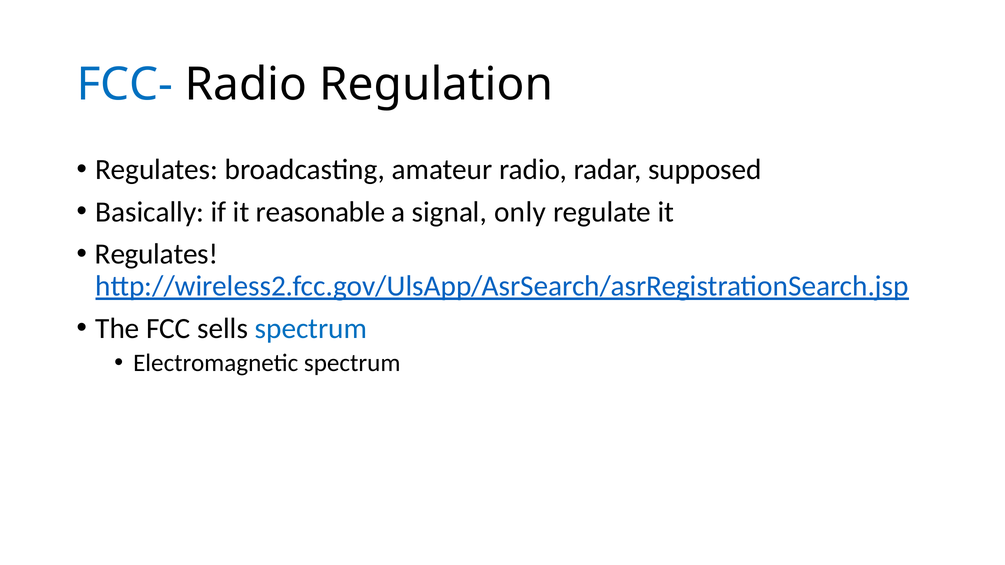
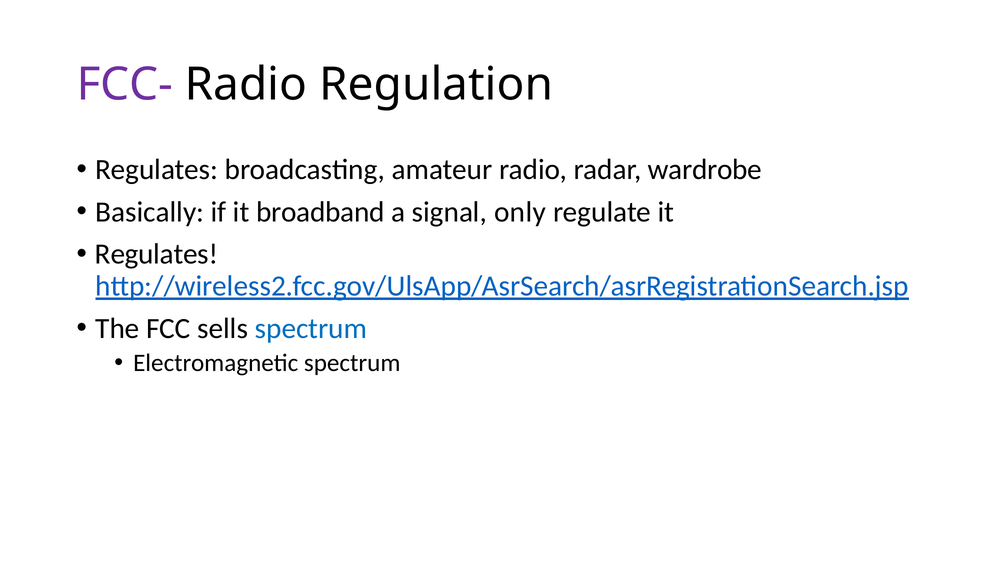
FCC- colour: blue -> purple (125, 84)
supposed: supposed -> wardrobe (705, 170)
reasonable: reasonable -> broadband (320, 212)
